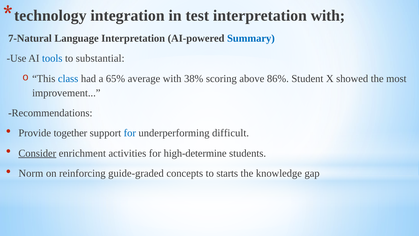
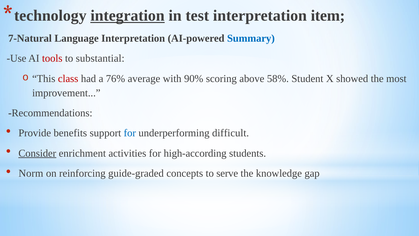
integration underline: none -> present (128, 16)
interpretation with: with -> item (328, 16)
tools colour: blue -> red (52, 58)
class colour: blue -> red (68, 78)
65%: 65% -> 76% (116, 78)
38%: 38% -> 90% (194, 78)
86%: 86% -> 58% (278, 78)
together: together -> benefits (70, 133)
high-determine: high-determine -> high-according (195, 153)
starts: starts -> serve (227, 173)
